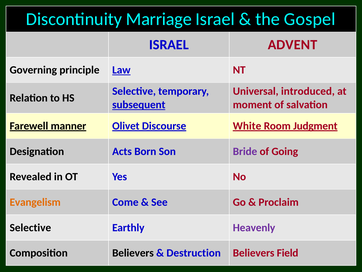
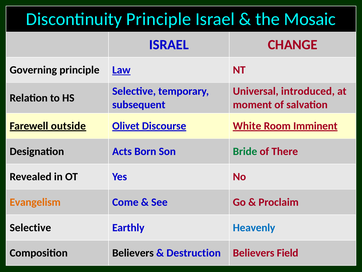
Discontinuity Marriage: Marriage -> Principle (159, 19)
Gospel: Gospel -> Mosaic (310, 19)
ADVENT: ADVENT -> CHANGE (293, 45)
subsequent underline: present -> none (139, 105)
manner: manner -> outside (68, 126)
Judgment: Judgment -> Imminent (315, 126)
Bride colour: purple -> green (245, 151)
Going: Going -> There (285, 151)
Heavenly colour: purple -> blue (254, 227)
